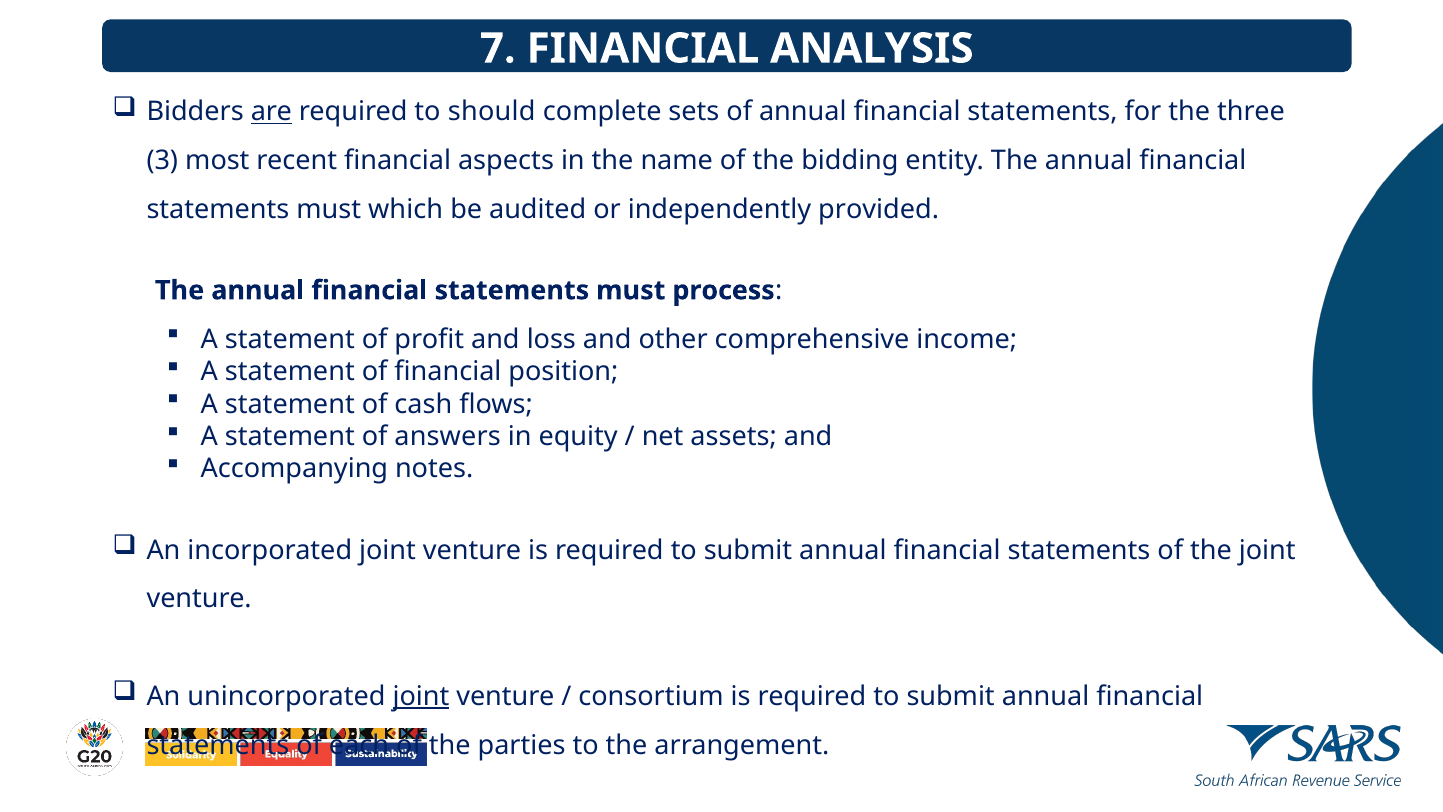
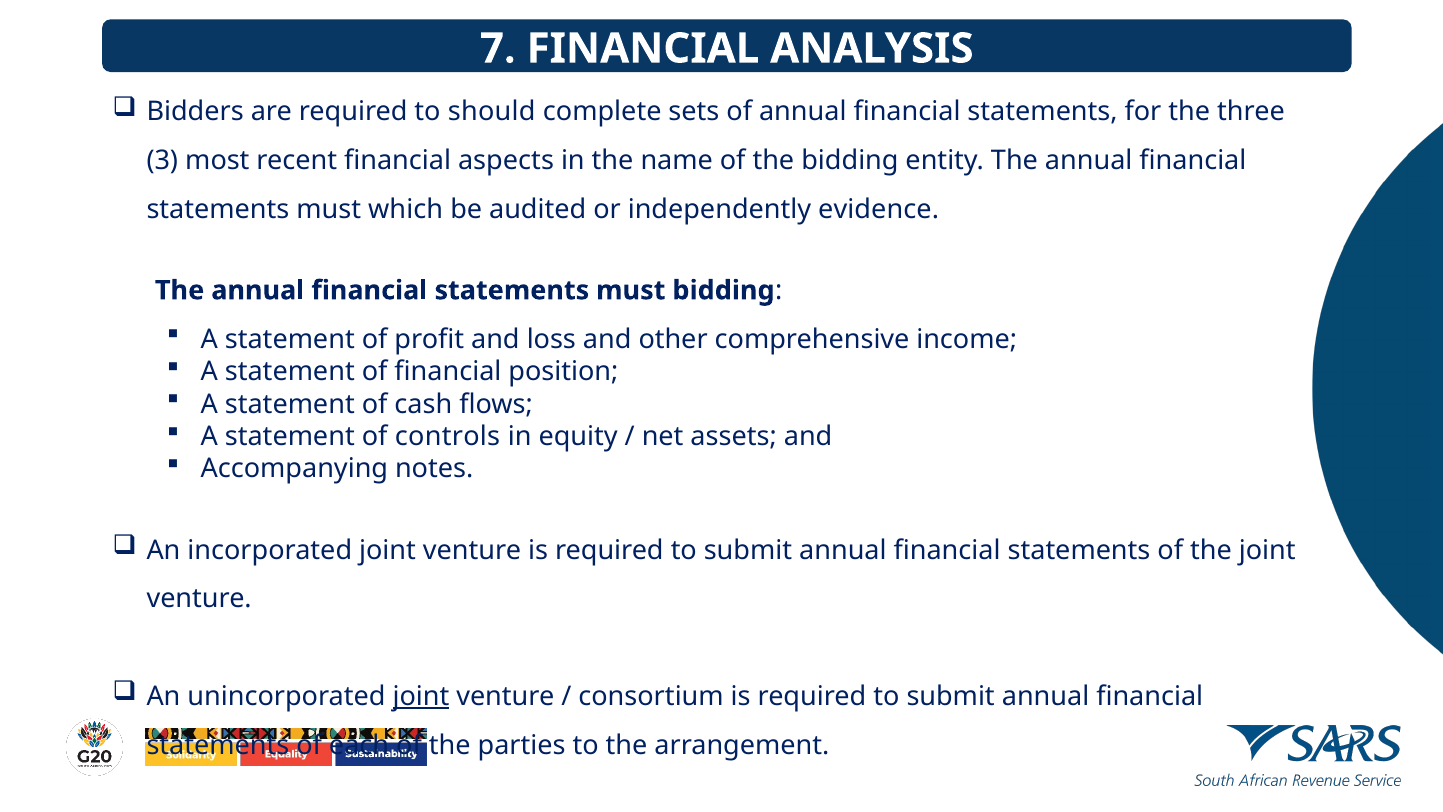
are underline: present -> none (271, 112)
provided: provided -> evidence (879, 209)
must process: process -> bidding (724, 290)
answers: answers -> controls (448, 436)
